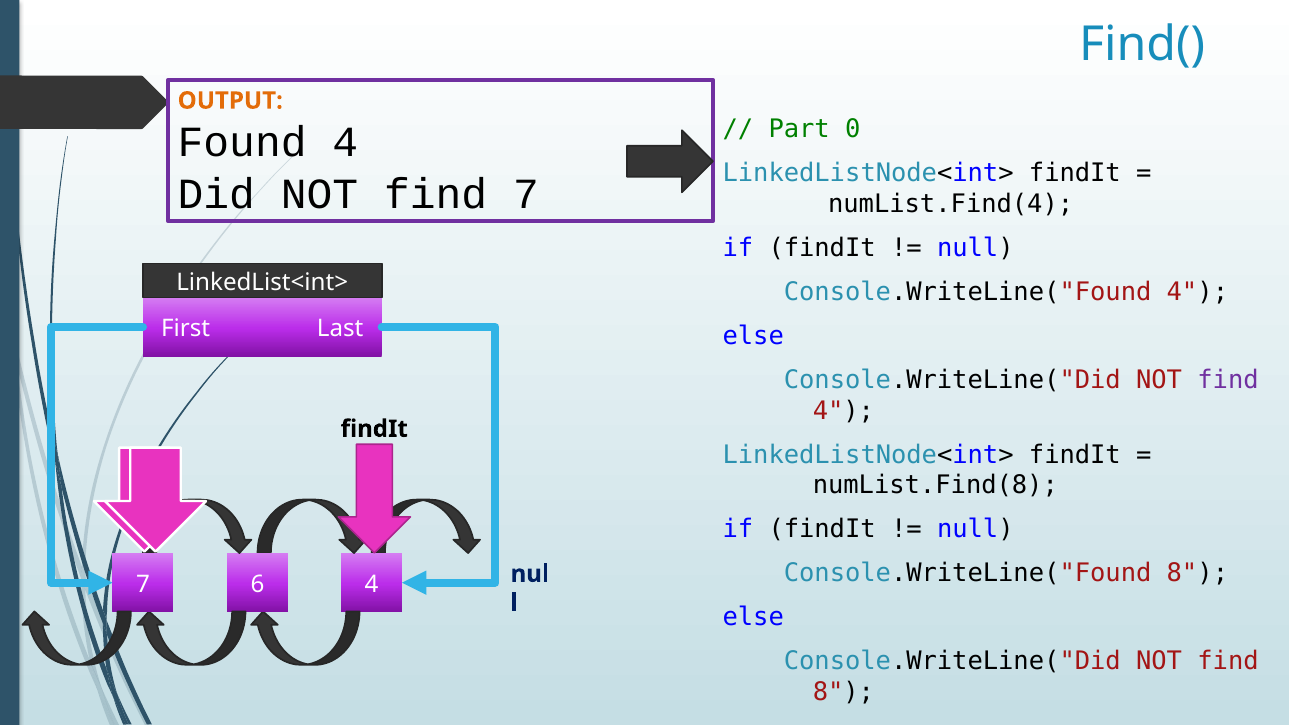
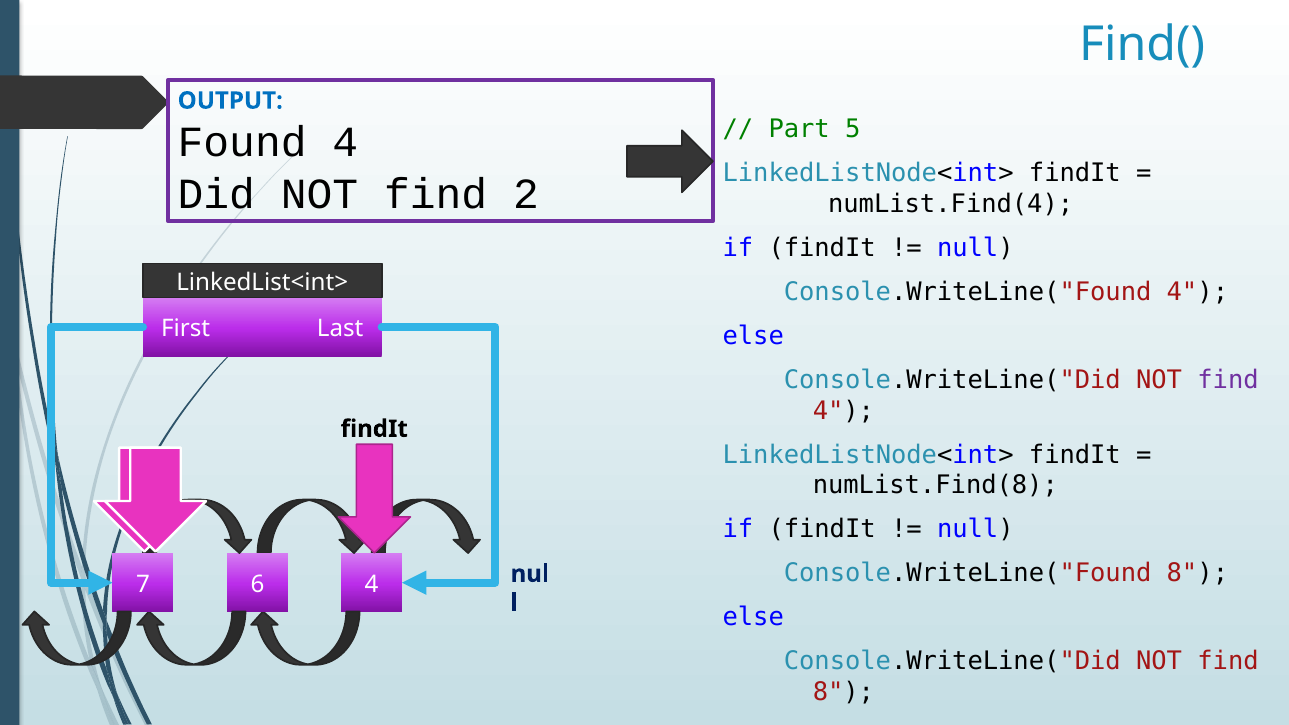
OUTPUT colour: orange -> blue (230, 101)
0: 0 -> 5 (853, 129)
find 7: 7 -> 2 (526, 194)
